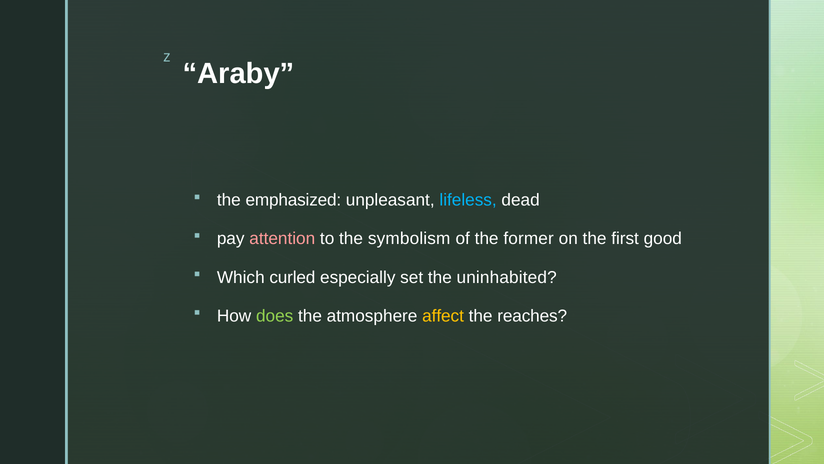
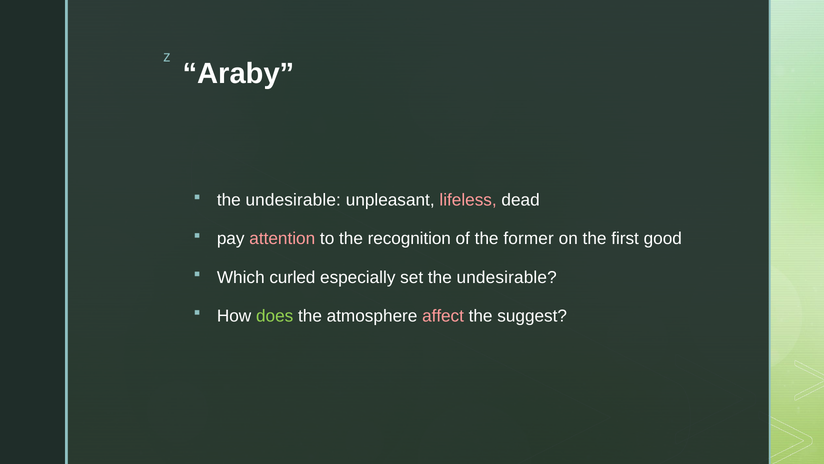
emphasized: emphasized -> undesirable (293, 200)
lifeless colour: light blue -> pink (468, 200)
symbolism: symbolism -> recognition (409, 239)
set the uninhabited: uninhabited -> undesirable (507, 277)
affect colour: yellow -> pink (443, 315)
reaches: reaches -> suggest (532, 315)
